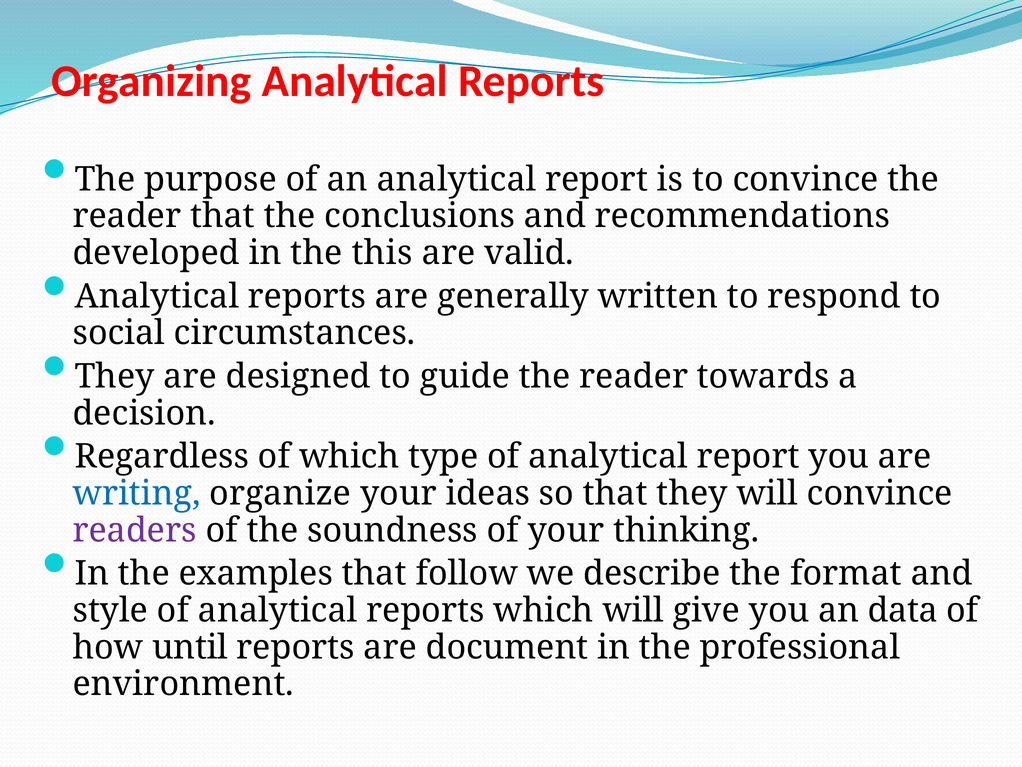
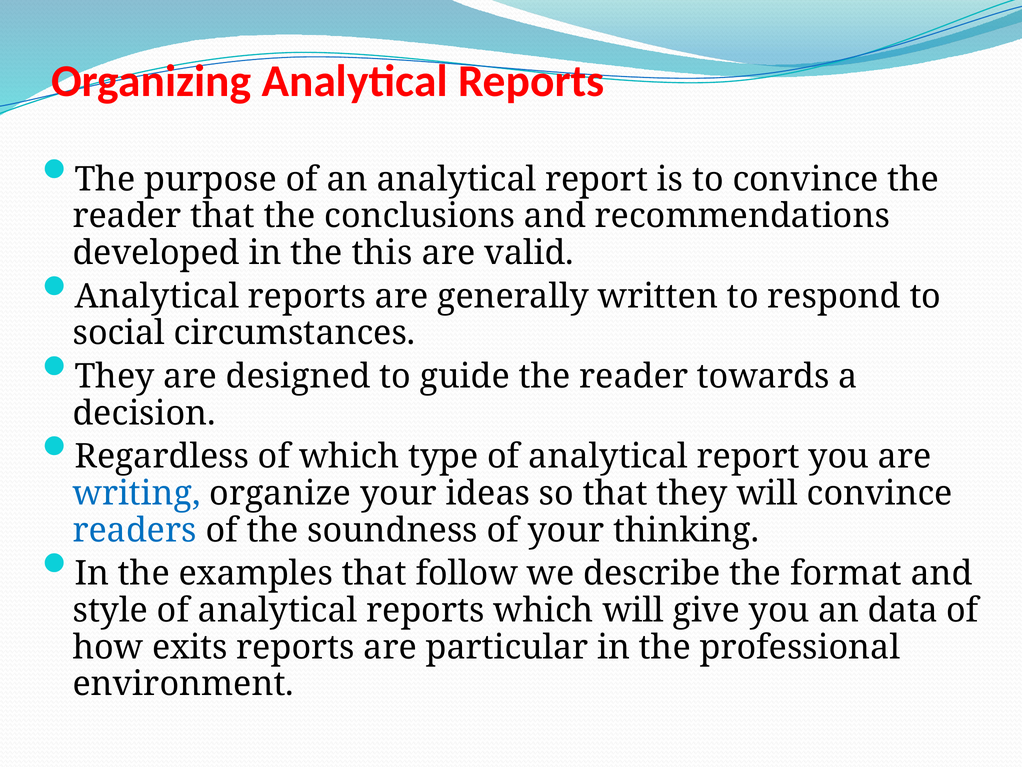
readers colour: purple -> blue (135, 530)
until: until -> exits (190, 647)
document: document -> particular (507, 647)
